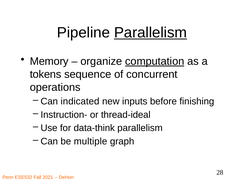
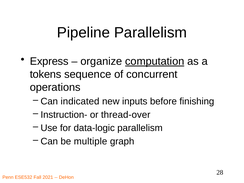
Parallelism underline: present -> none (150, 33)
Memory: Memory -> Express (49, 61)
thread-ideal: thread-ideal -> thread-over (126, 115)
data-think: data-think -> data-logic (94, 128)
